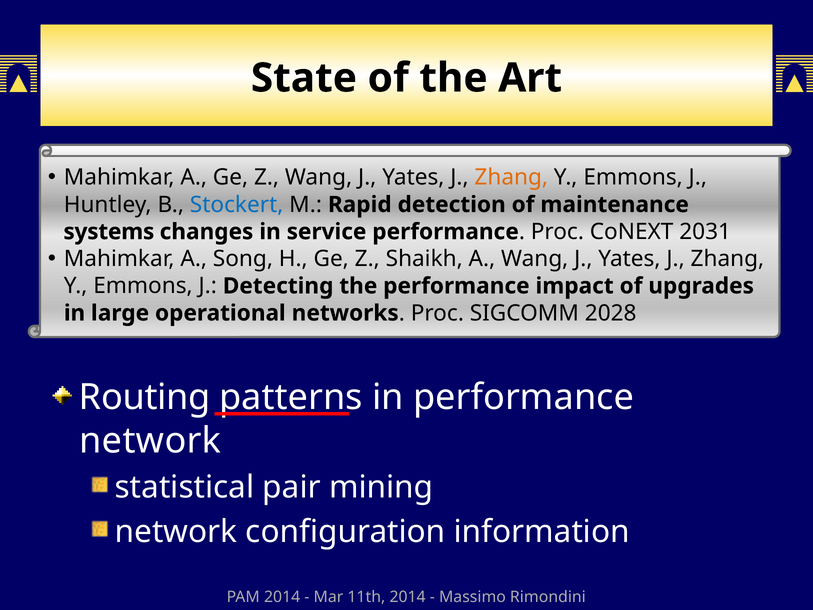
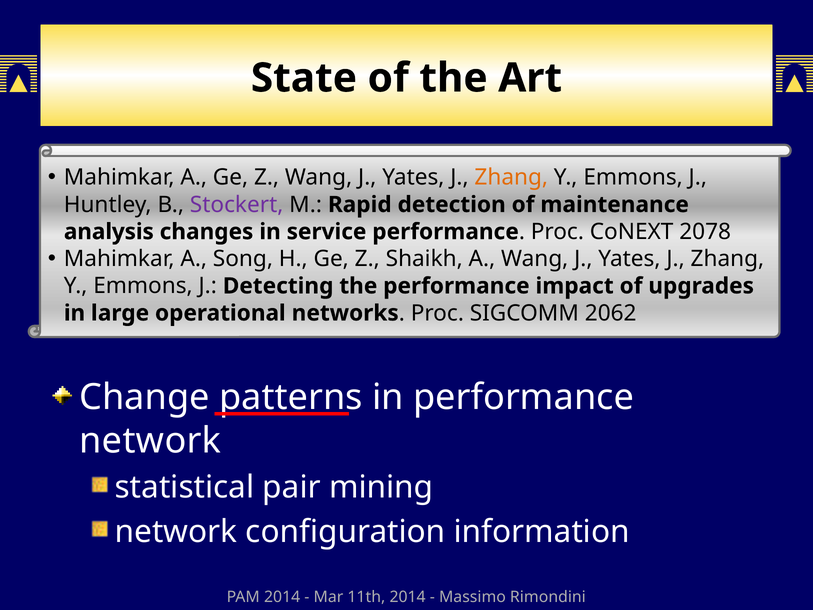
Stockert colour: blue -> purple (237, 205)
systems: systems -> analysis (109, 232)
2031: 2031 -> 2078 (705, 232)
2028: 2028 -> 2062 (611, 313)
Routing: Routing -> Change (144, 397)
